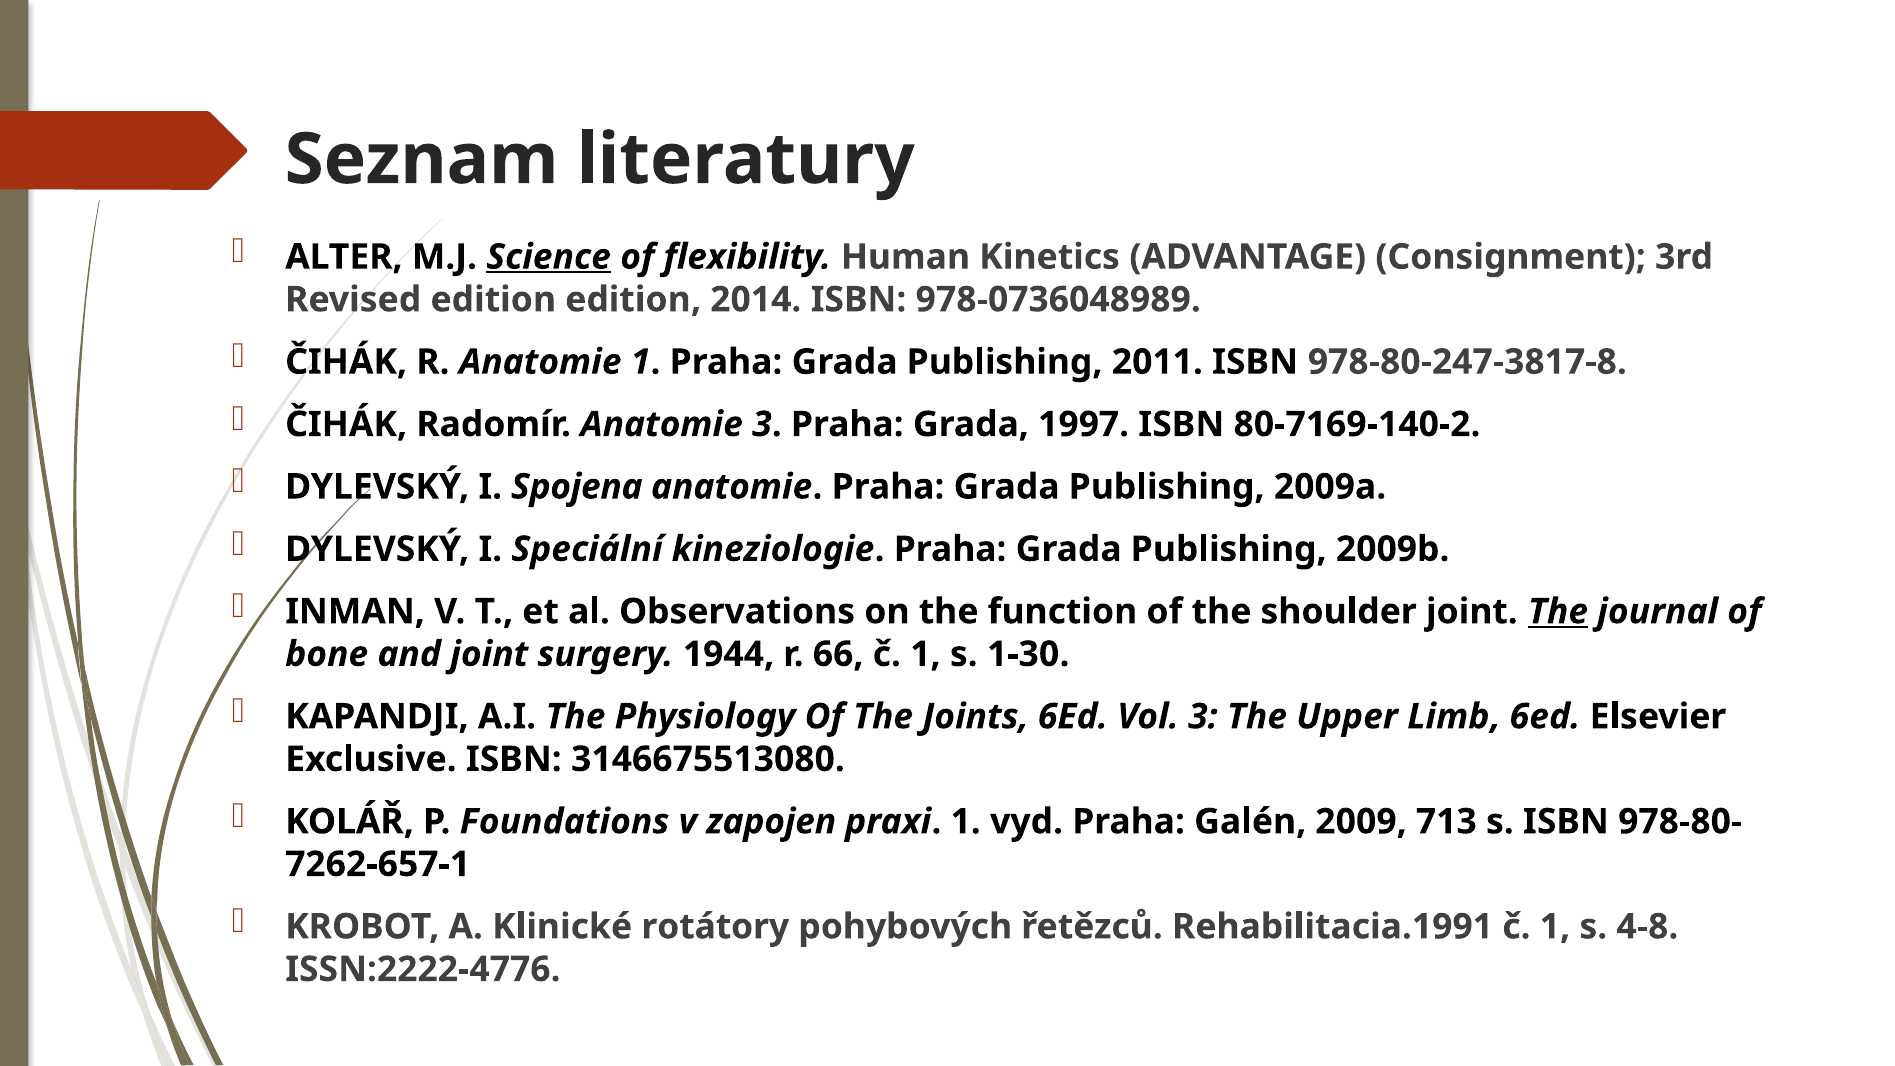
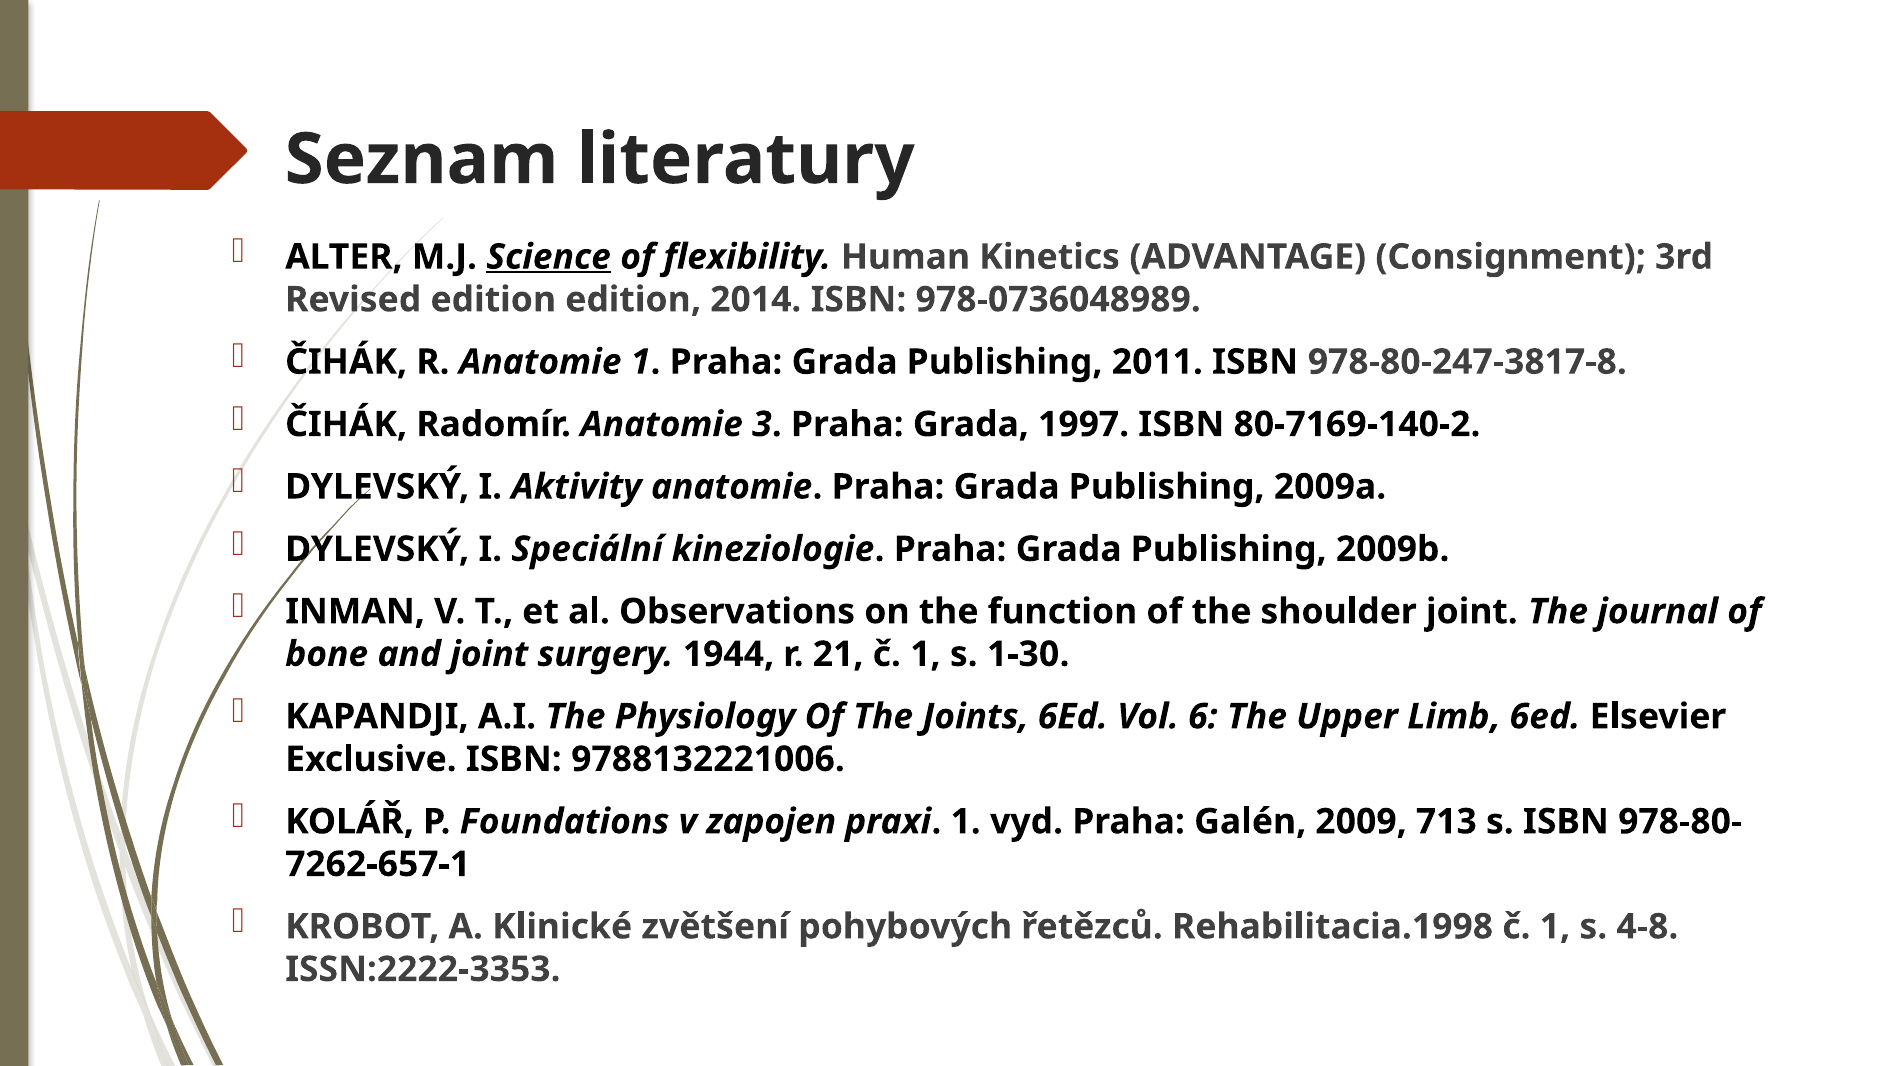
Spojena: Spojena -> Aktivity (577, 487)
The underline: present -> none (1558, 612)
66: 66 -> 21 (838, 654)
Vol 3: 3 -> 6 (1203, 717)
3146675513080: 3146675513080 -> 9788132221006 (708, 759)
rotátory: rotátory -> zvětšení (715, 927)
Rehabilitacia.1991: Rehabilitacia.1991 -> Rehabilitacia.1998 (1333, 927)
ISSN:2222-4776: ISSN:2222-4776 -> ISSN:2222-3353 (423, 969)
